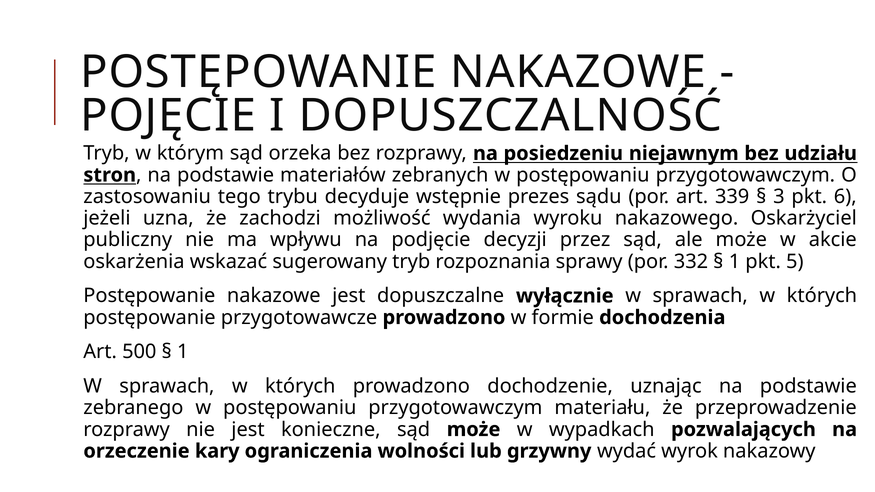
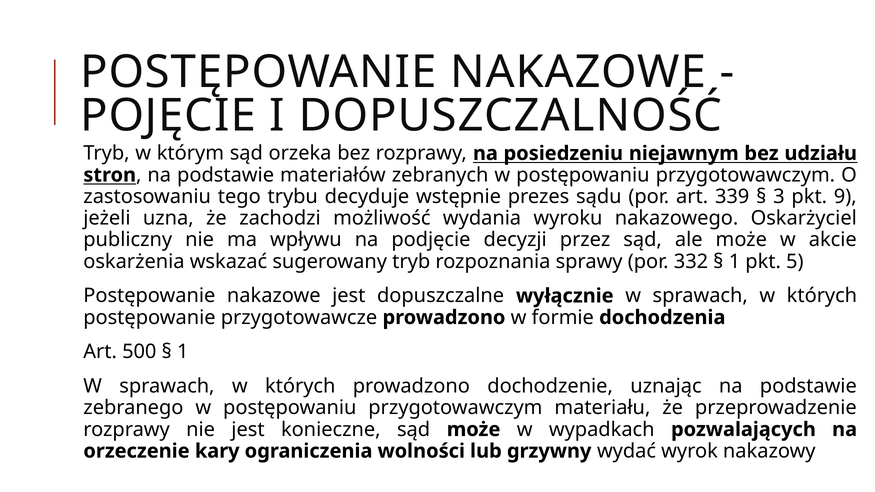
6: 6 -> 9 (845, 197)
